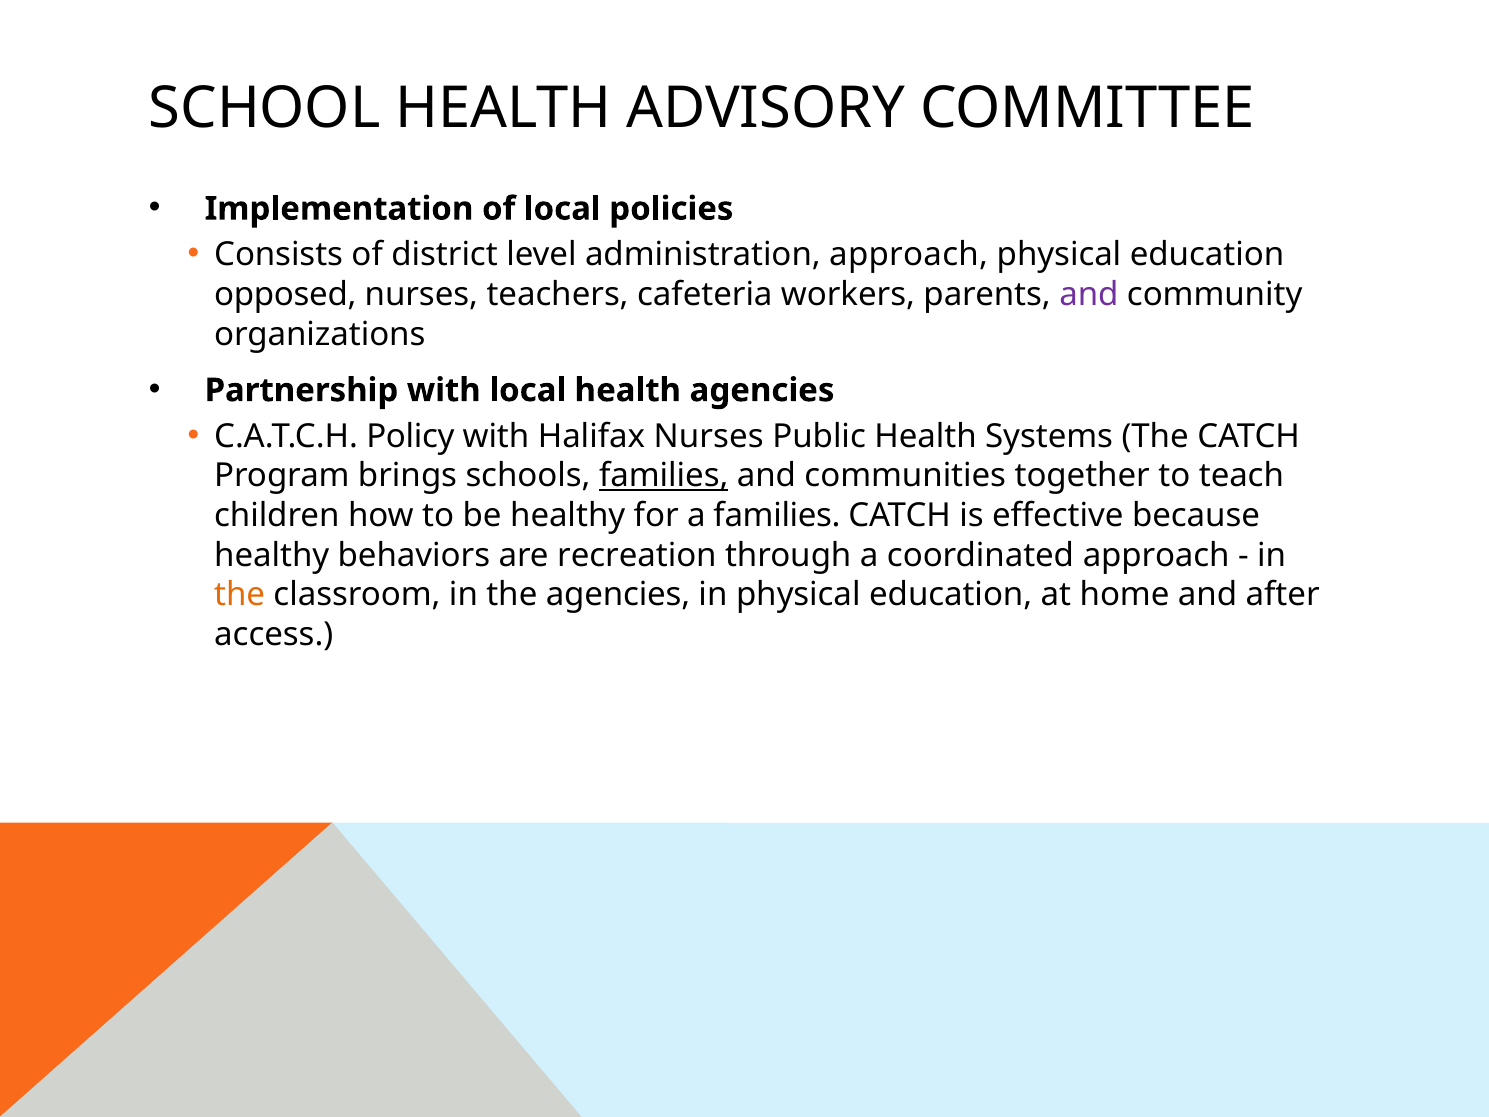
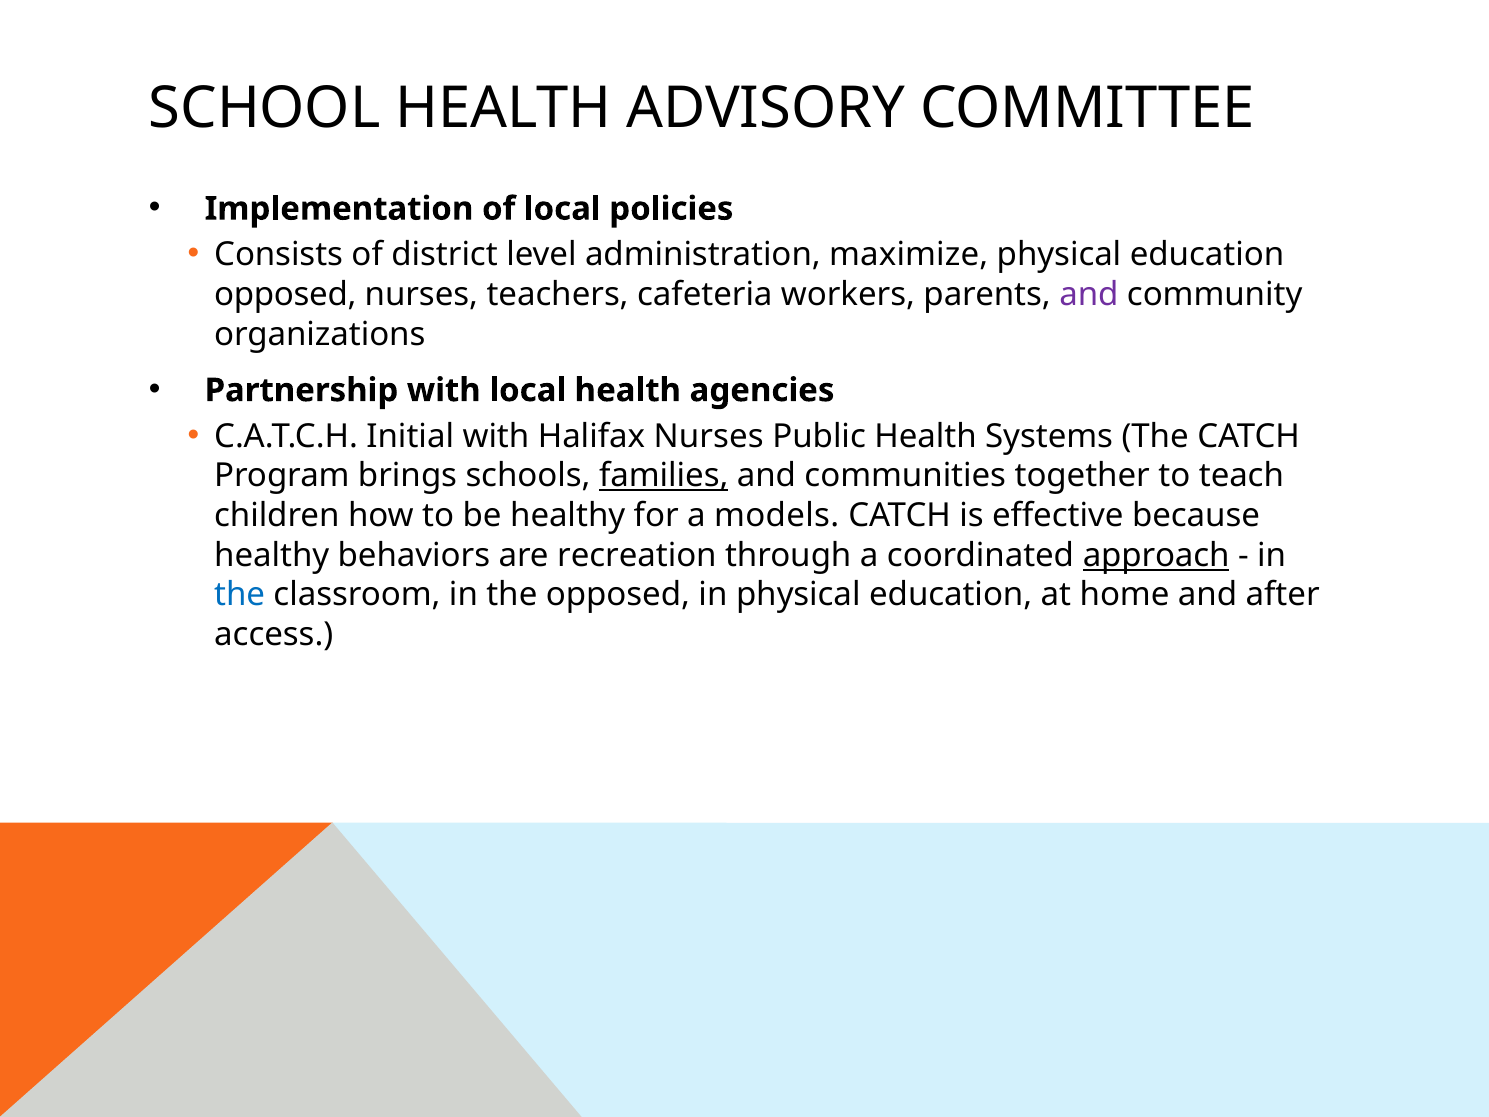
administration approach: approach -> maximize (909, 255)
Policy: Policy -> Initial (410, 436)
a families: families -> models (777, 516)
approach underline: none -> present (1156, 555)
the colour: orange -> blue (240, 595)
the agencies: agencies -> opposed (618, 595)
